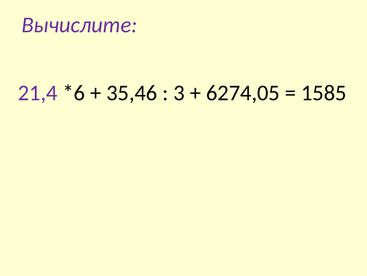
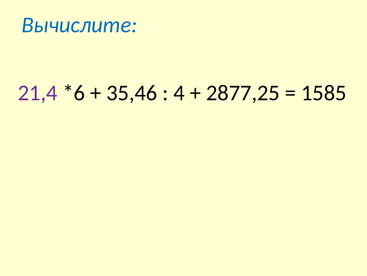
Вычислите colour: purple -> blue (79, 25)
3: 3 -> 4 (179, 93)
6274,05: 6274,05 -> 2877,25 (243, 93)
